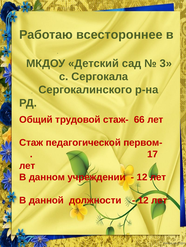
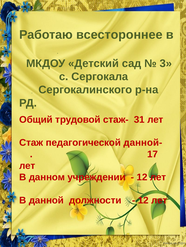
66: 66 -> 31 (139, 120)
первом-: первом- -> данной- (143, 143)
